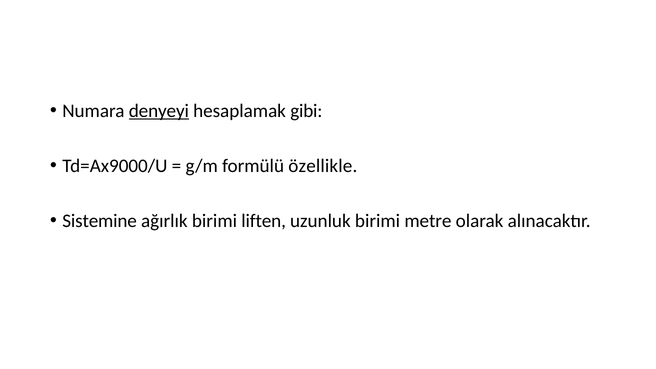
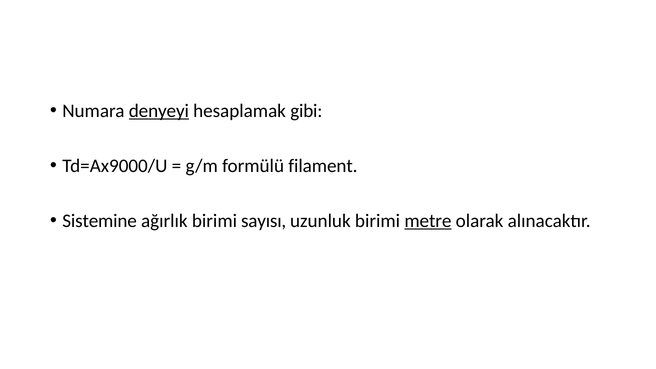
özellikle: özellikle -> filament (323, 166)
liften: liften -> sayısı (264, 221)
metre underline: none -> present (428, 221)
